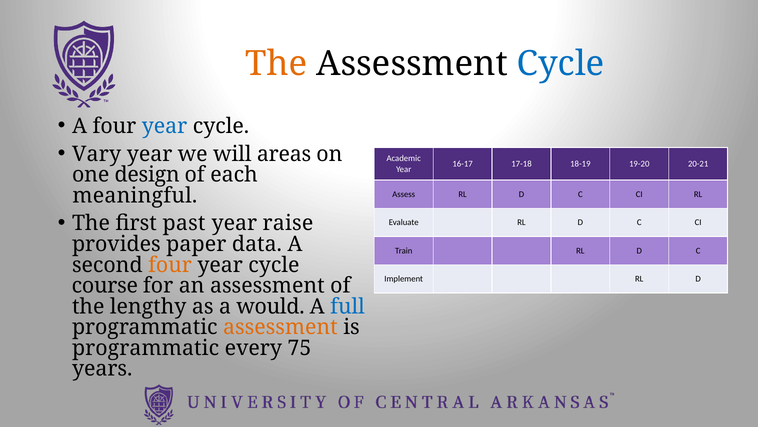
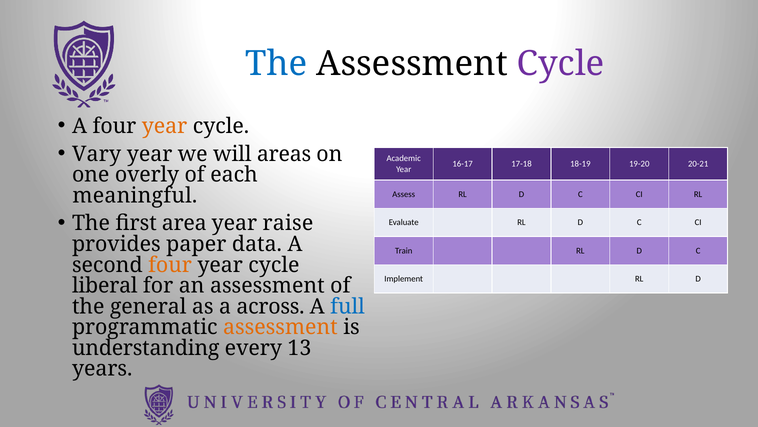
The colour: orange -> blue (276, 64)
Cycle colour: blue -> purple (561, 64)
year colour: blue -> orange (165, 126)
design: design -> overly (147, 174)
past: past -> area (184, 223)
course: course -> liberal (105, 285)
lengthy: lengthy -> general (148, 306)
would: would -> across (270, 306)
programmatic: programmatic -> understanding (146, 348)
75: 75 -> 13 (299, 348)
